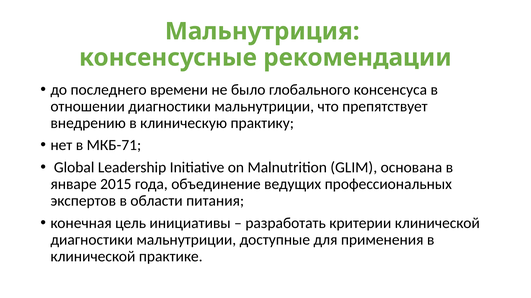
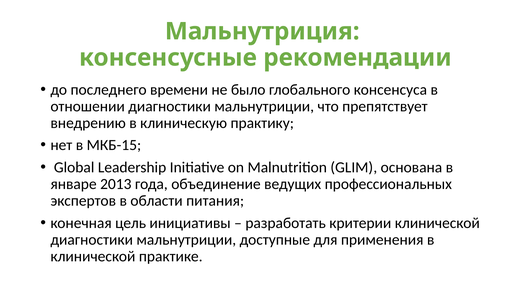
МКБ-71: МКБ-71 -> МКБ-15 (114, 146)
2015: 2015 -> 2013 (116, 184)
